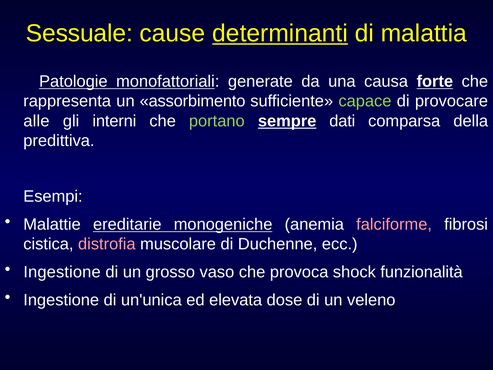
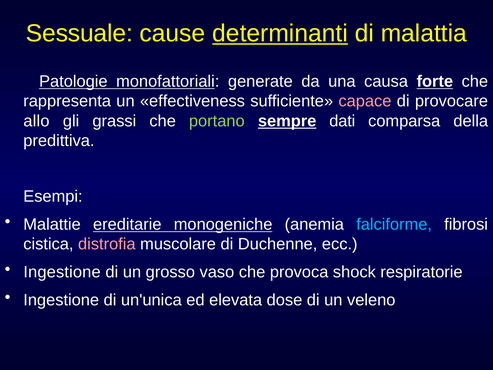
assorbimento: assorbimento -> effectiveness (192, 101)
capace colour: light green -> pink (365, 101)
alle: alle -> allo (36, 121)
interni: interni -> grassi (114, 121)
falciforme colour: pink -> light blue (394, 224)
funzionalità: funzionalità -> respiratorie (421, 272)
